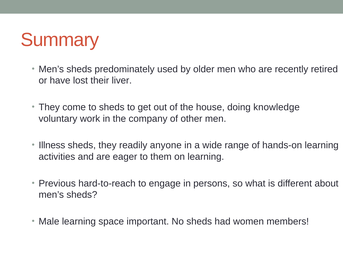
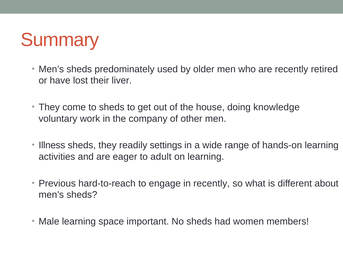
anyone: anyone -> settings (166, 145)
them: them -> adult (161, 157)
in persons: persons -> recently (212, 184)
